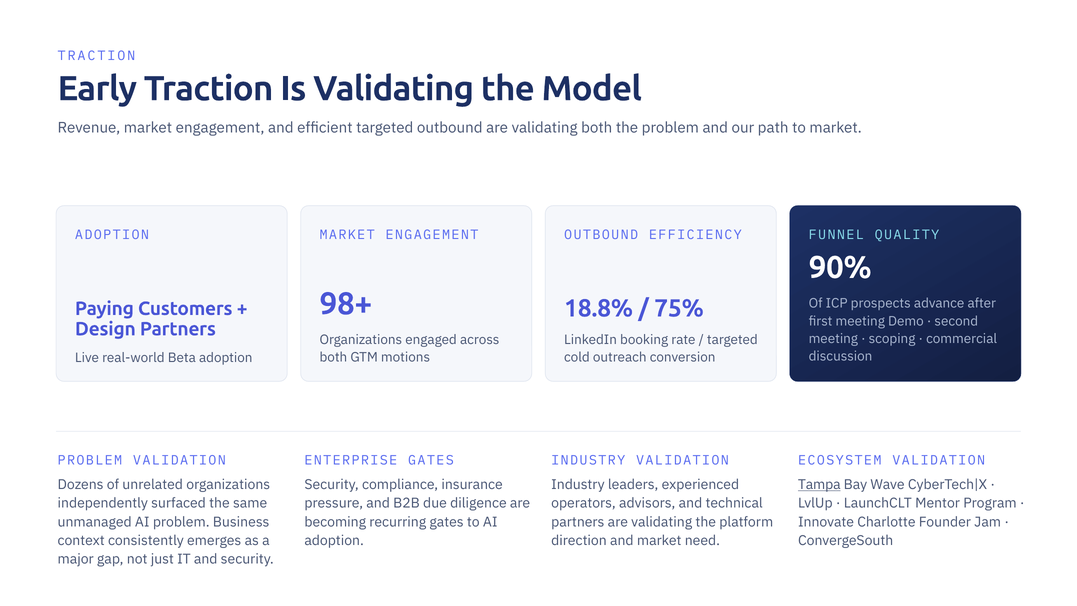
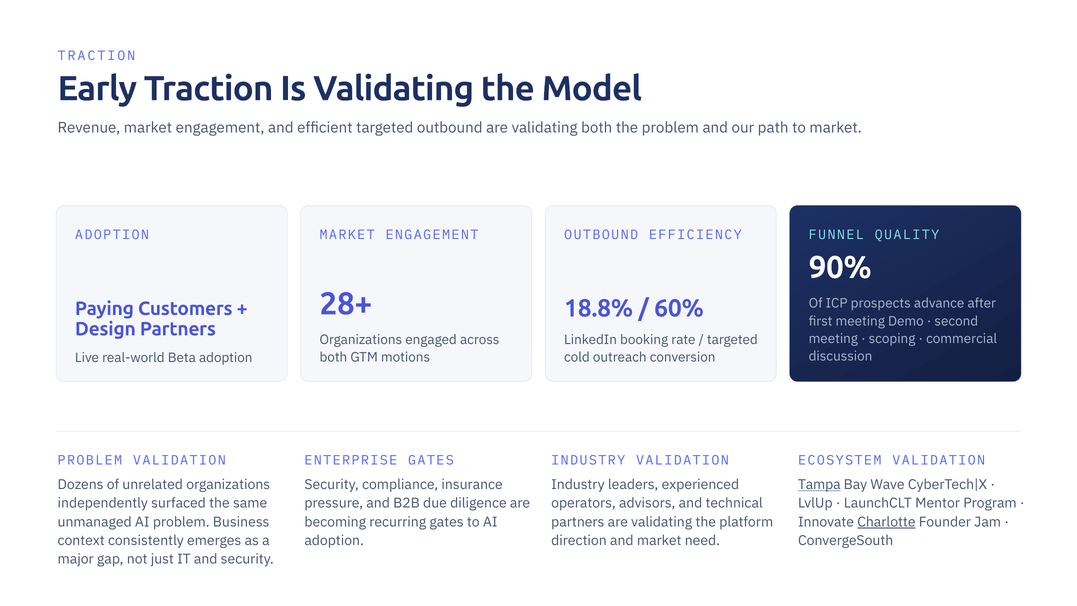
98+: 98+ -> 28+ (346, 304)
75%: 75% -> 60% (679, 308)
Charlotte underline: none -> present (886, 522)
